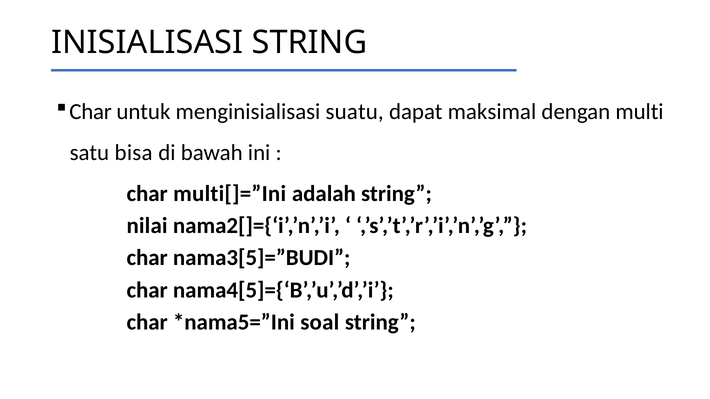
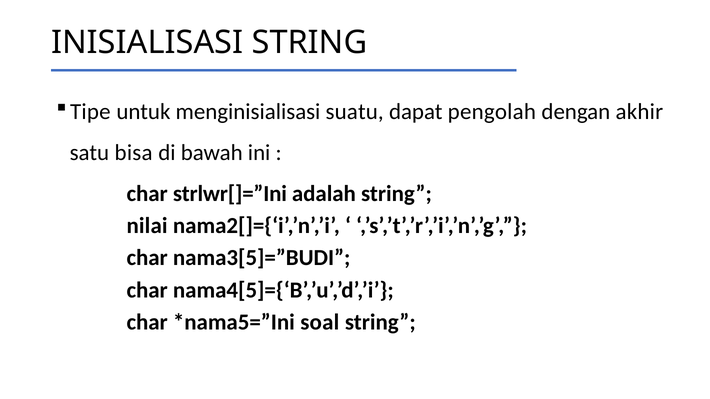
Char: Char -> Tipe (90, 112)
maksimal: maksimal -> pengolah (492, 112)
multi: multi -> akhir (639, 112)
multi[]=”Ini: multi[]=”Ini -> strlwr[]=”Ini (230, 194)
